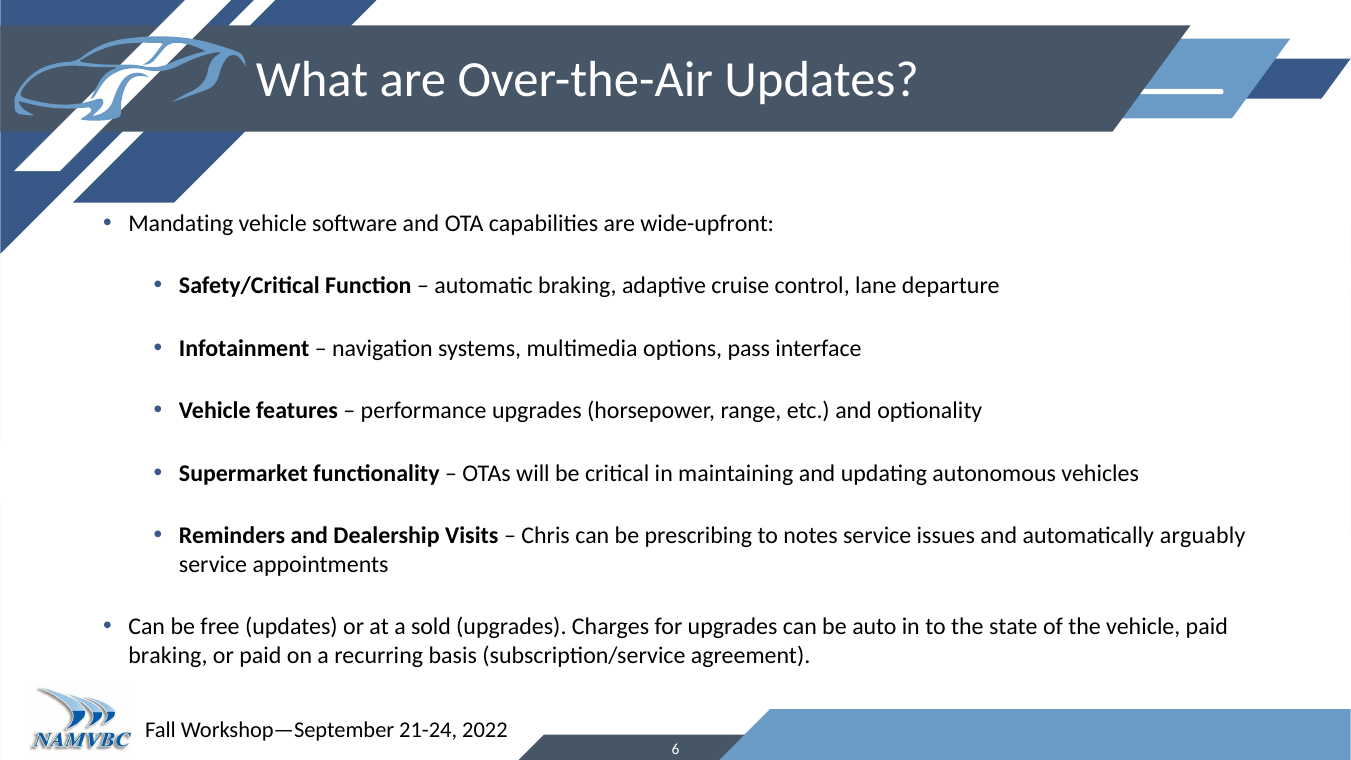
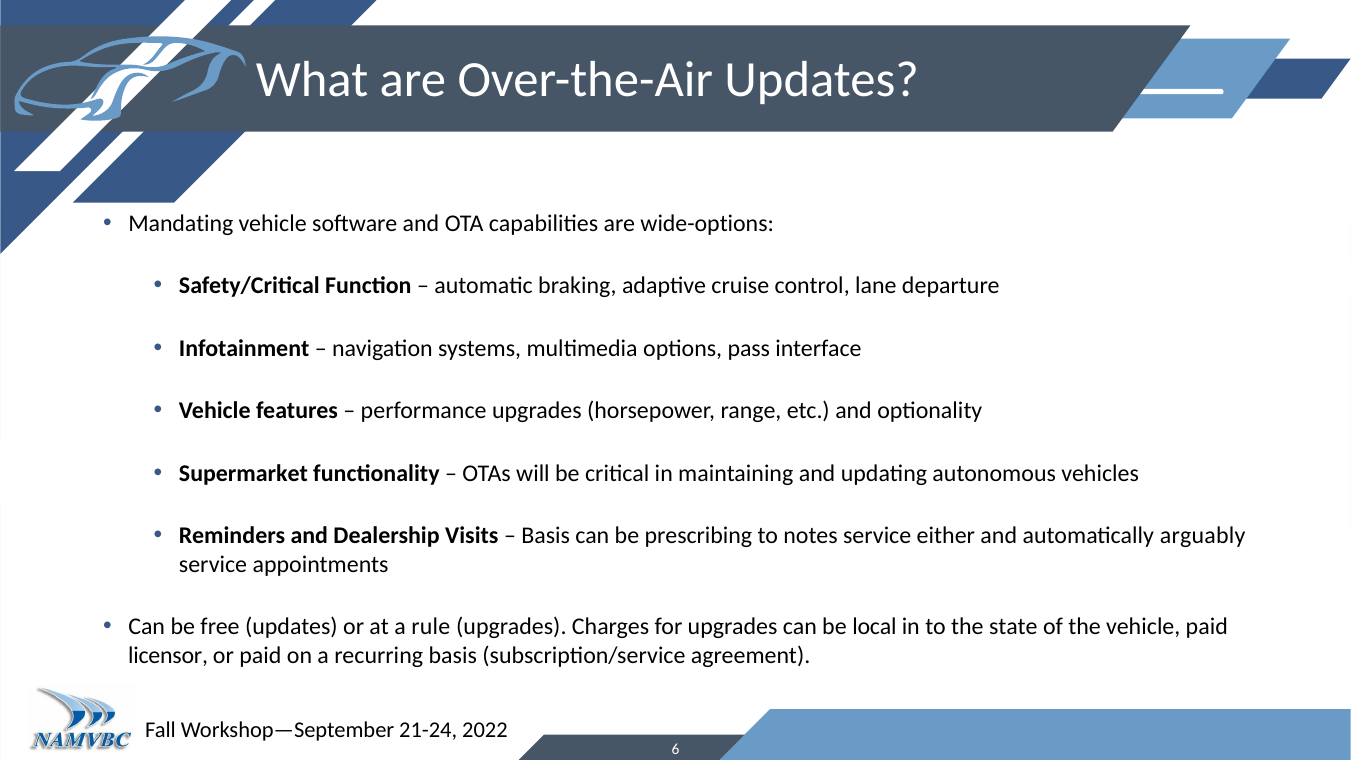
wide-upfront: wide-upfront -> wide-options (707, 223)
Chris: Chris -> Basis (546, 536)
issues: issues -> either (946, 536)
sold: sold -> rule (431, 627)
auto: auto -> local (874, 627)
braking: braking -> licensor (168, 656)
